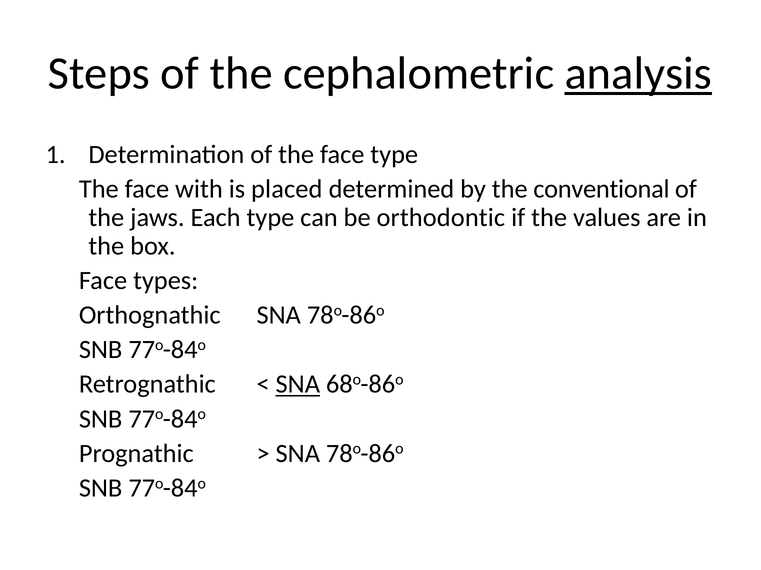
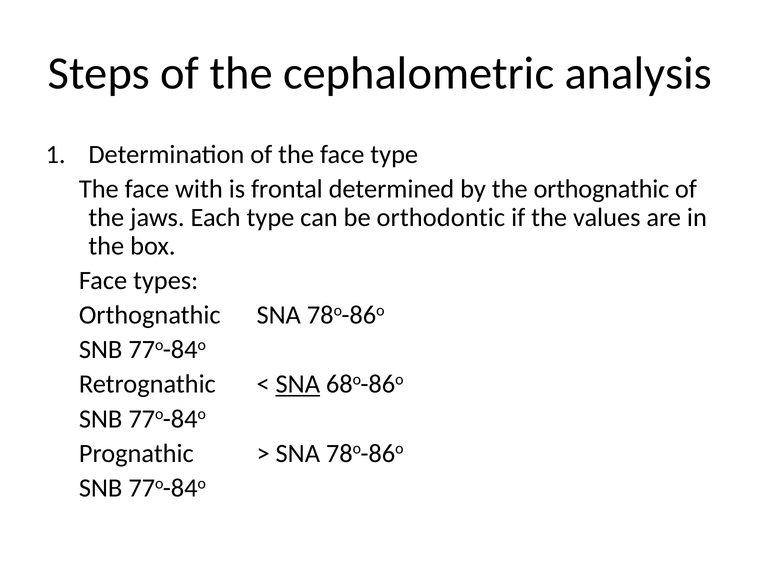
analysis underline: present -> none (638, 74)
placed: placed -> frontal (287, 189)
the conventional: conventional -> orthognathic (601, 189)
